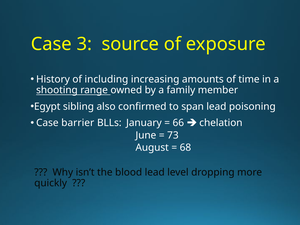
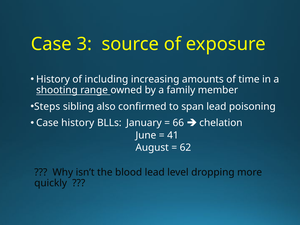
Egypt: Egypt -> Steps (47, 107)
Case barrier: barrier -> history (78, 123)
73: 73 -> 41 (173, 135)
68: 68 -> 62 (185, 148)
